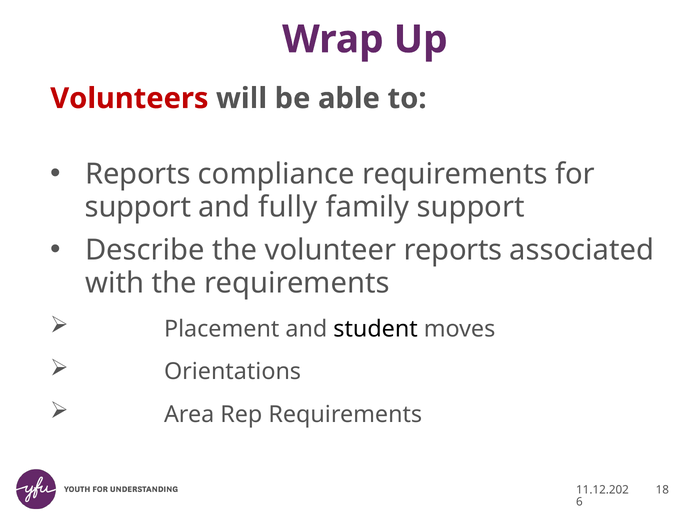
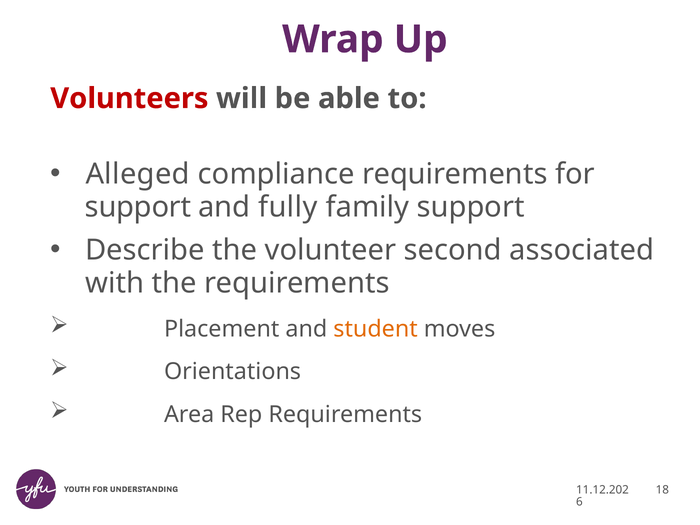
Reports: Reports -> Alleged (138, 174)
volunteer reports: reports -> second (453, 250)
student colour: black -> orange (376, 329)
